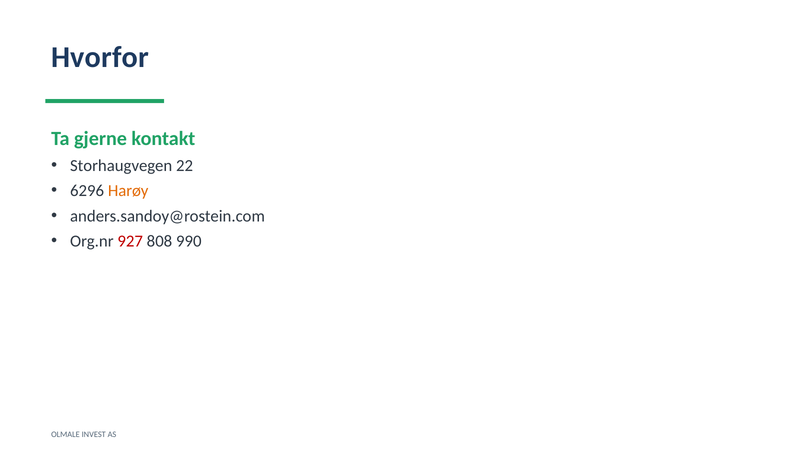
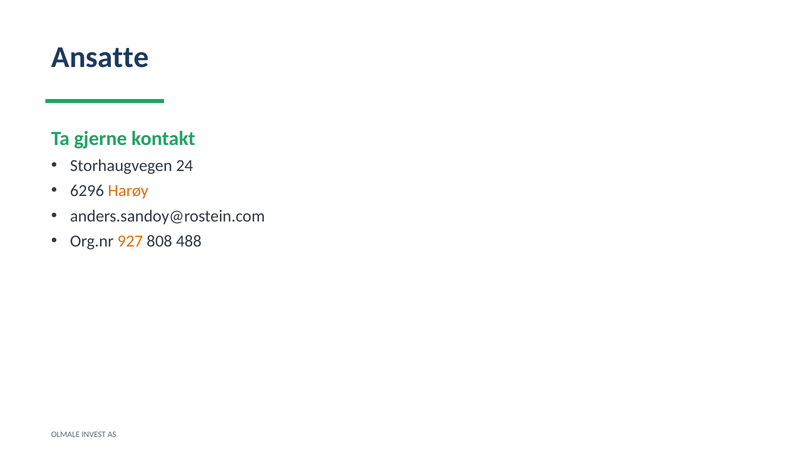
Hvorfor: Hvorfor -> Ansatte (100, 57)
22: 22 -> 24 (185, 166)
927 colour: red -> orange (130, 241)
990: 990 -> 488 (189, 241)
